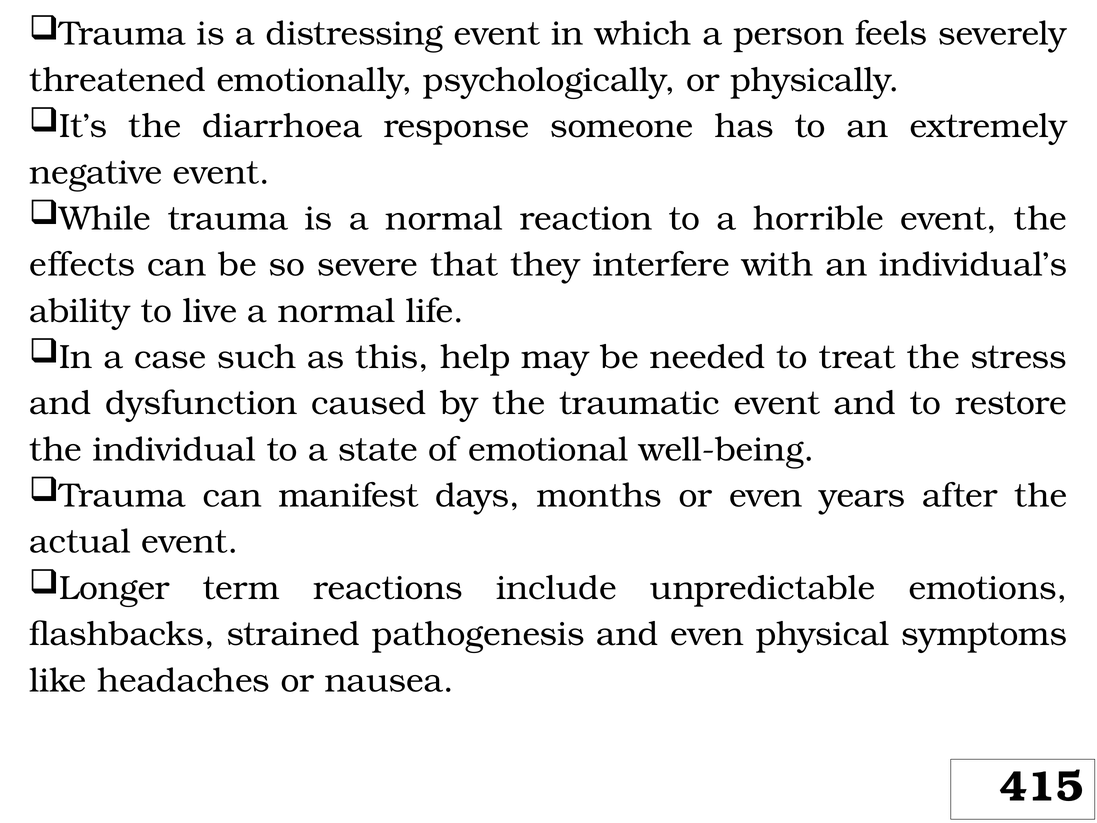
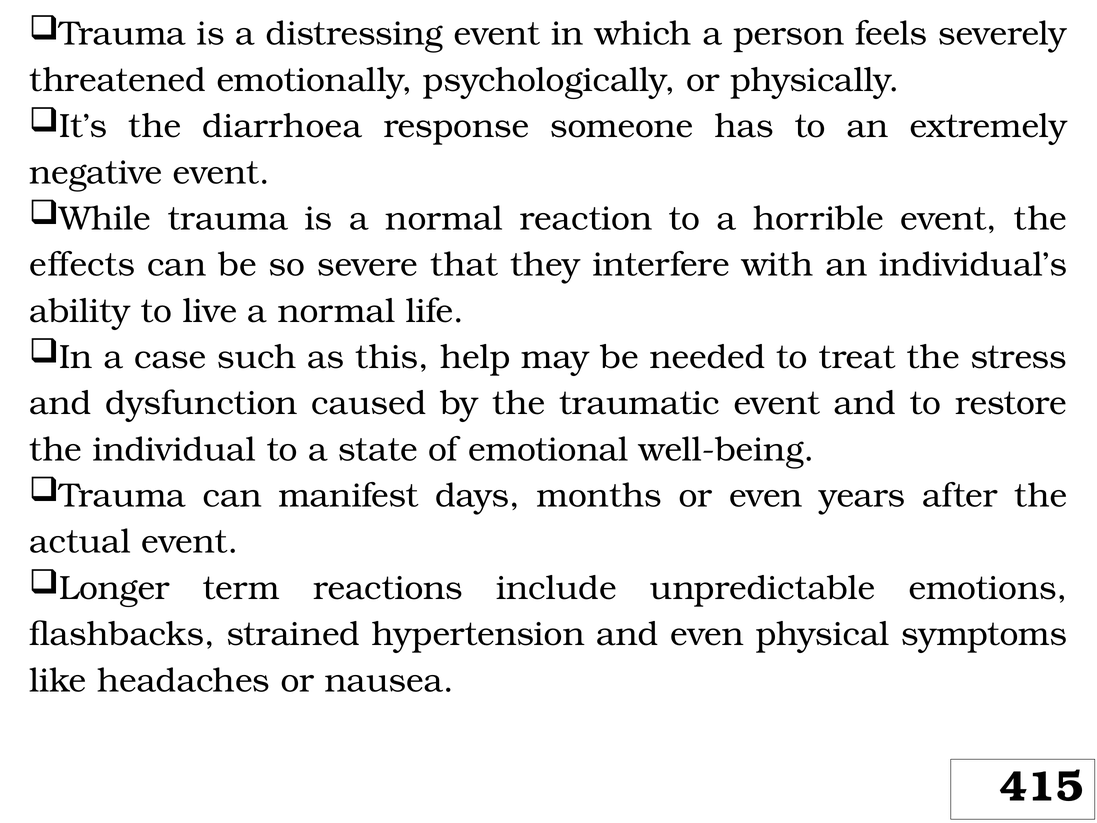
pathogenesis: pathogenesis -> hypertension (478, 634)
